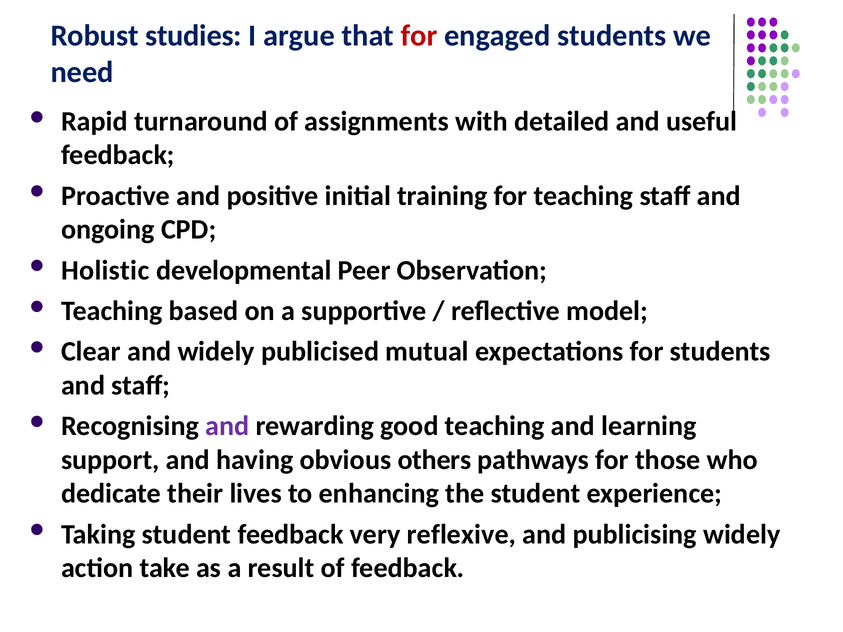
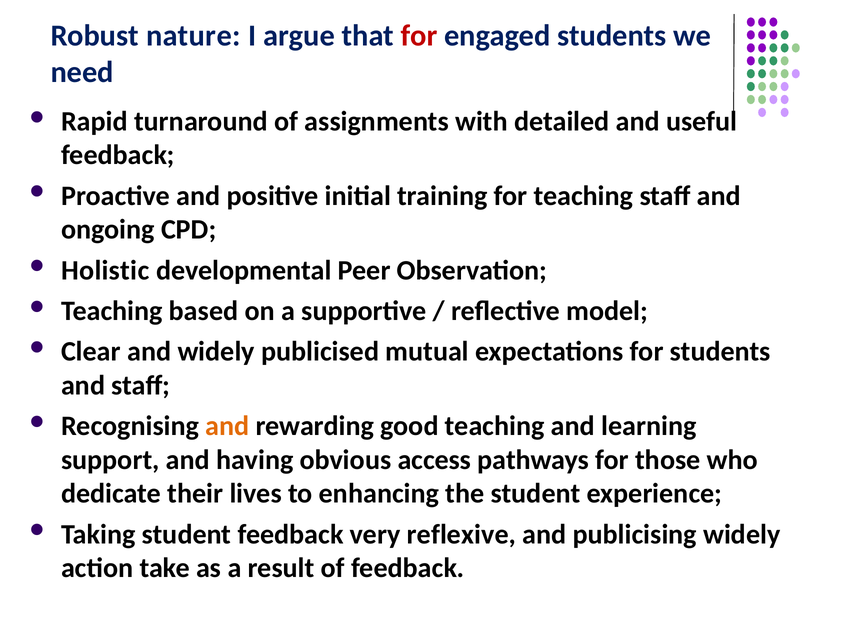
studies: studies -> nature (193, 36)
and colour: purple -> orange (227, 426)
others: others -> access (434, 460)
